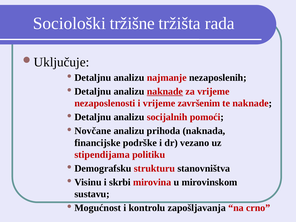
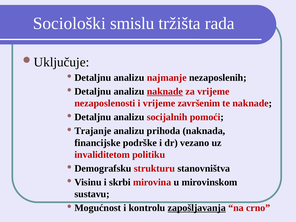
tržišne: tržišne -> smislu (132, 23)
Novčane: Novčane -> Trajanje (93, 131)
stipendijama: stipendijama -> invaliditetom (102, 155)
zapošljavanja underline: none -> present (197, 208)
